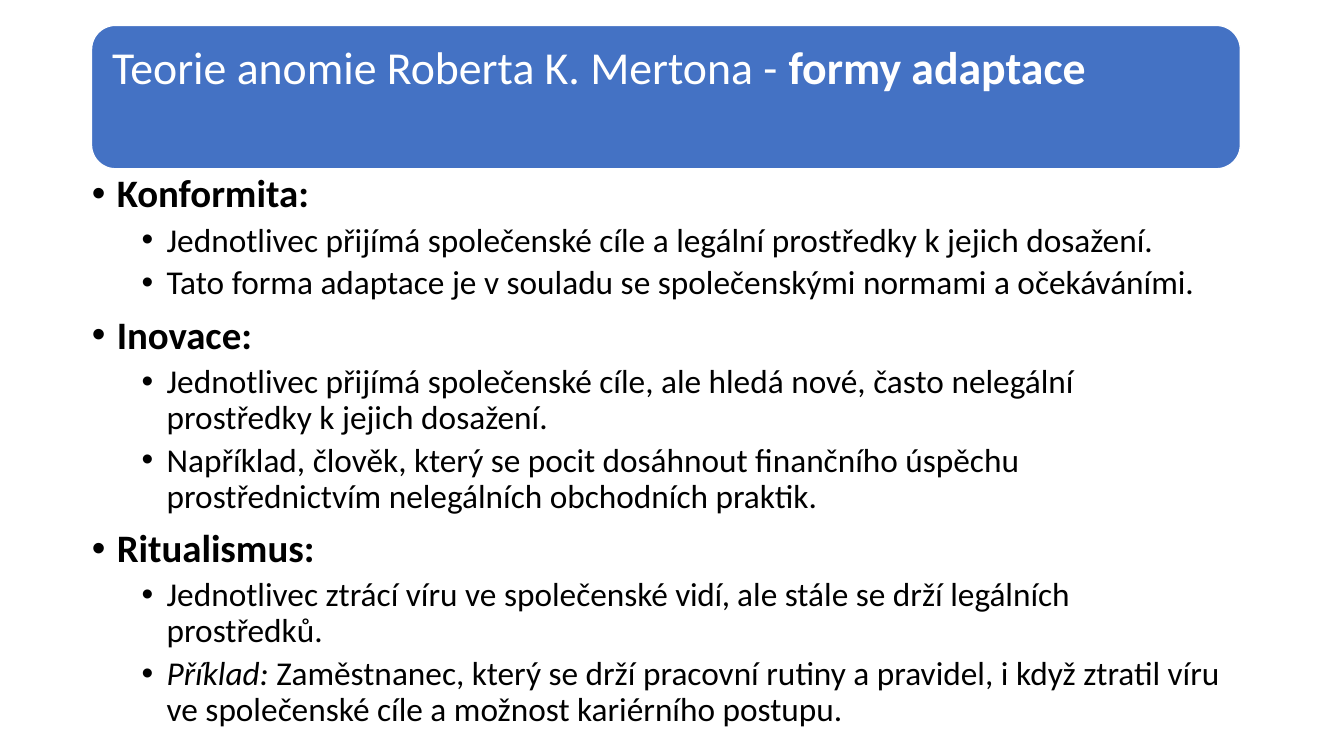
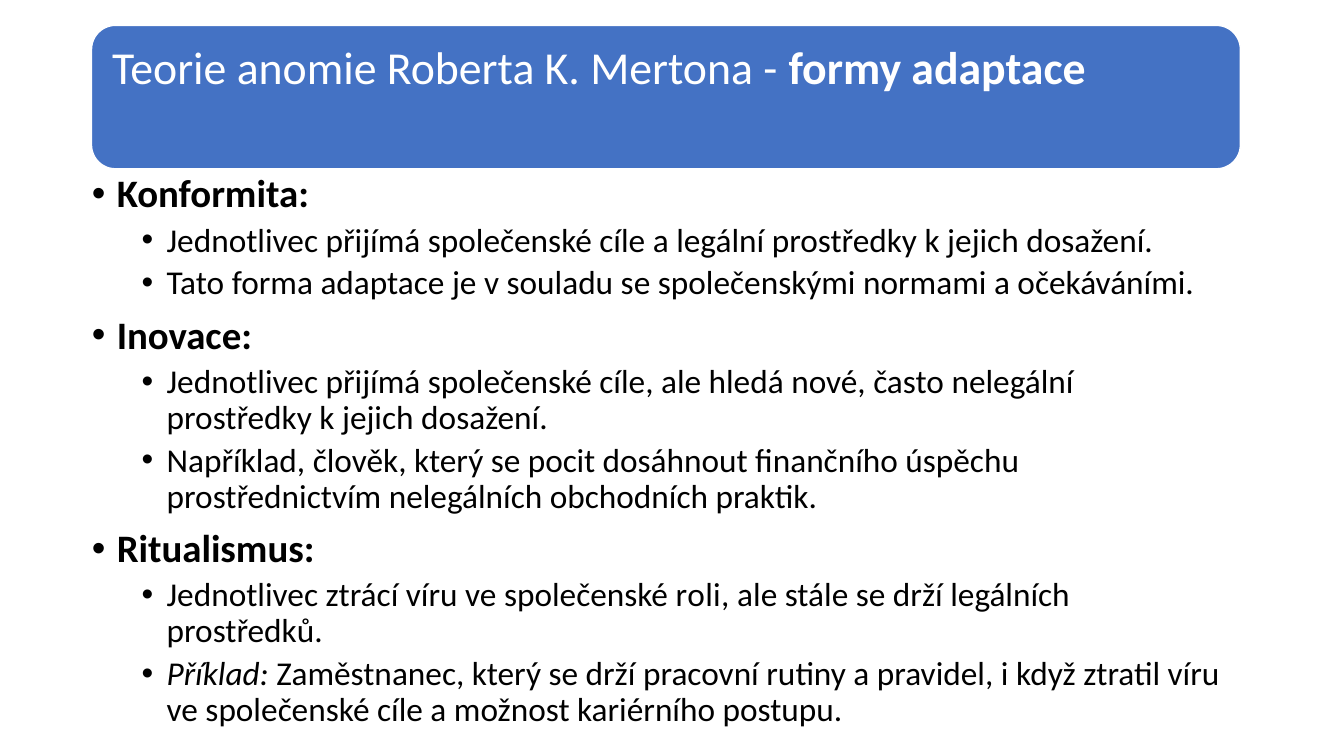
vidí: vidí -> roli (702, 596)
